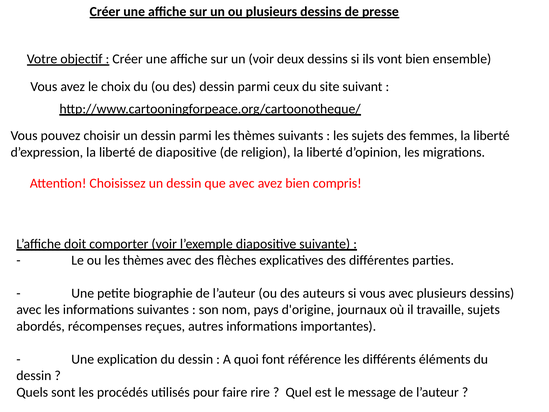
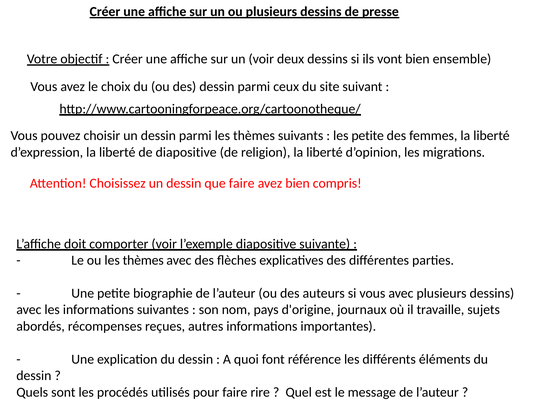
les sujets: sujets -> petite (368, 136)
que avec: avec -> faire (242, 183)
